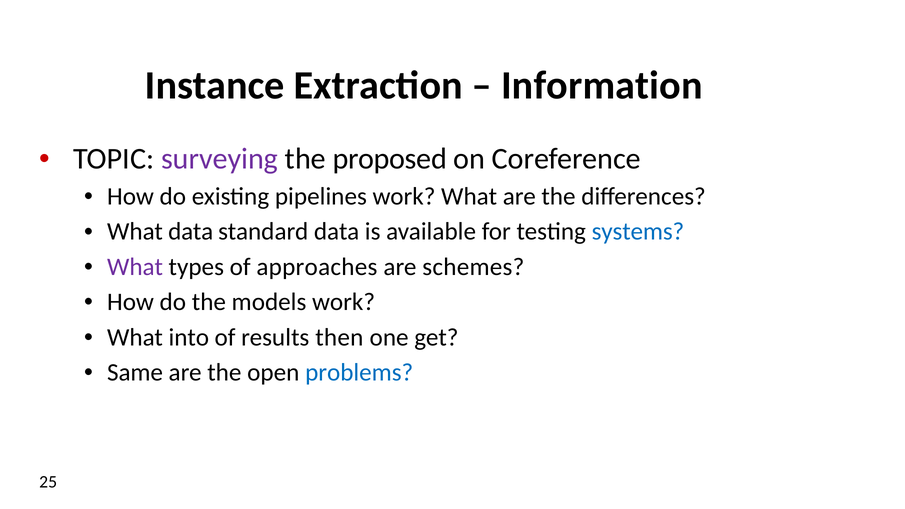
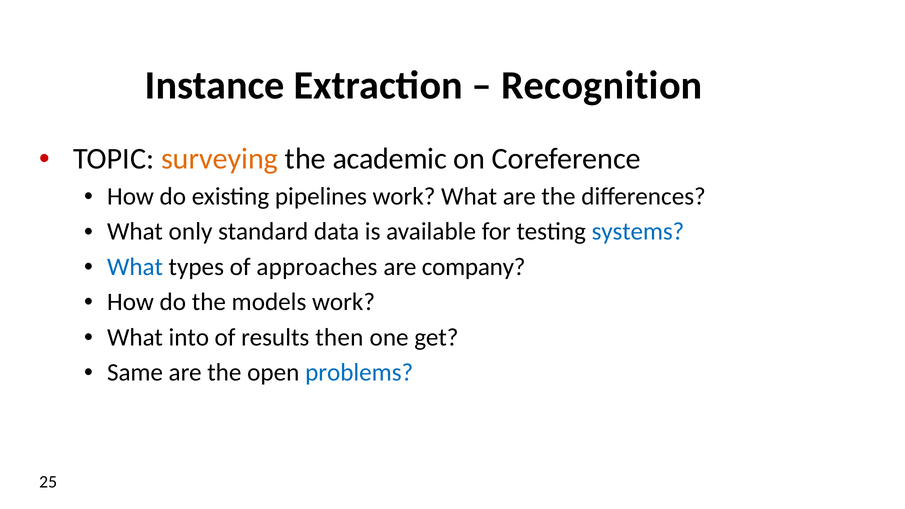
Information: Information -> Recognition (602, 85)
surveying colour: purple -> orange (220, 159)
proposed: proposed -> academic (390, 159)
What data: data -> only (191, 232)
What colour: purple -> blue (135, 267)
schemes: schemes -> company (474, 267)
